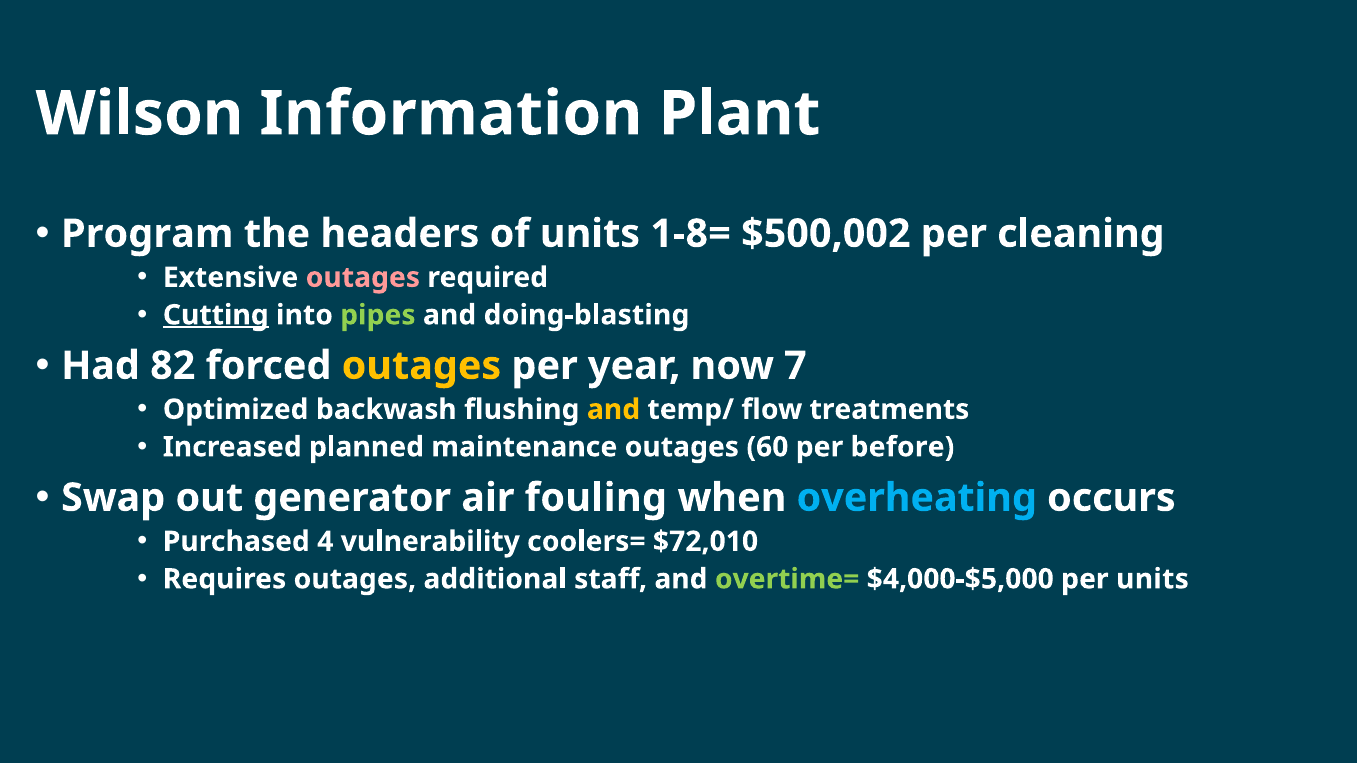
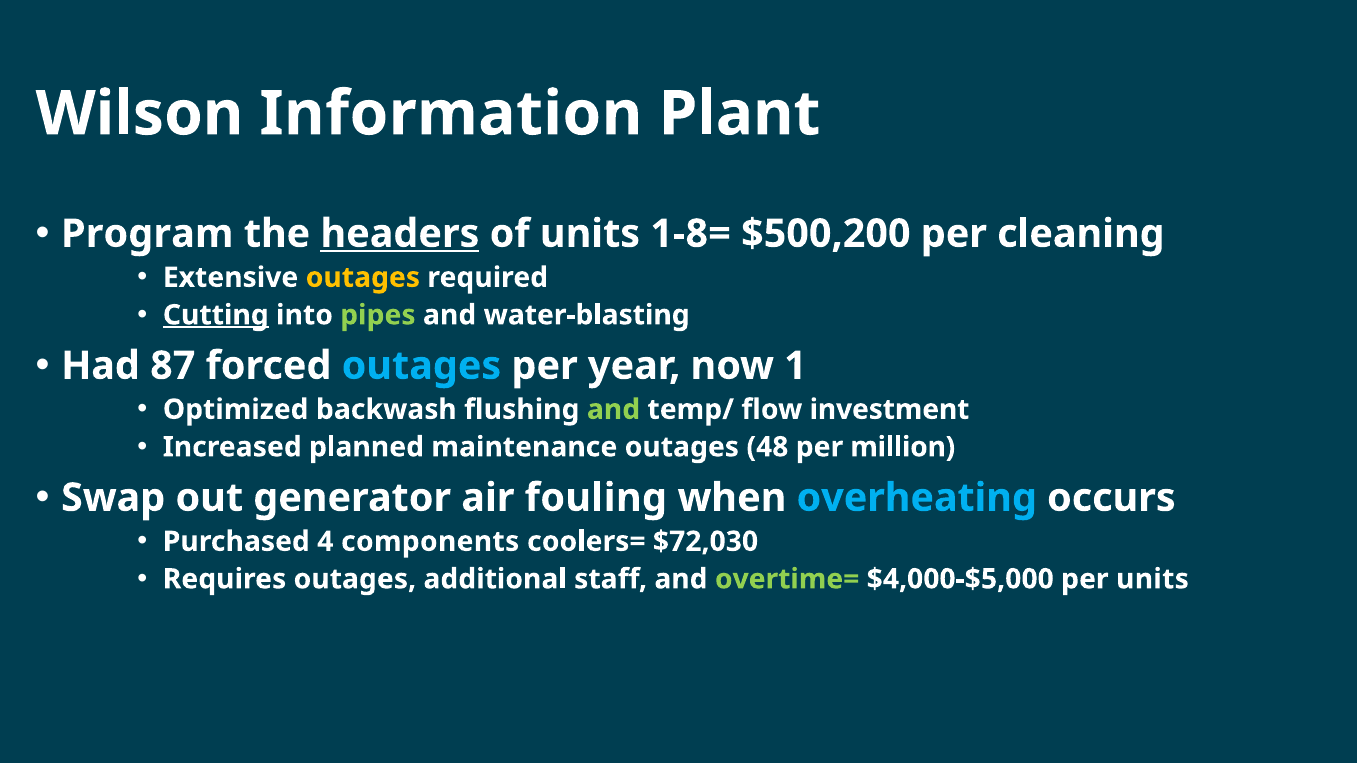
headers underline: none -> present (400, 234)
$500,002: $500,002 -> $500,200 (826, 234)
outages colour: pink -> yellow (363, 278)
doing-blasting: doing-blasting -> water-blasting (587, 315)
82: 82 -> 87 (173, 366)
outages colour: yellow -> light blue (421, 366)
7: 7 -> 1 (795, 366)
and colour: yellow -> light green (614, 410)
treatments: treatments -> investment (889, 410)
60: 60 -> 48 (767, 447)
before: before -> million (903, 447)
vulnerability: vulnerability -> components (430, 542)
$72,010: $72,010 -> $72,030 (706, 542)
